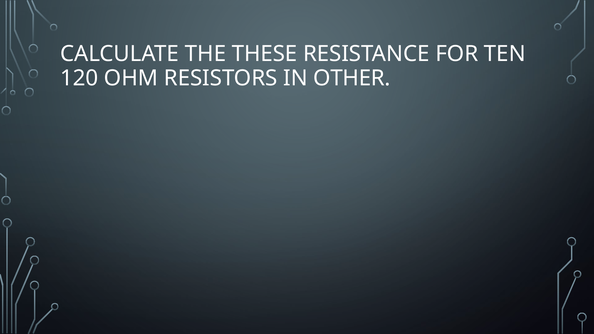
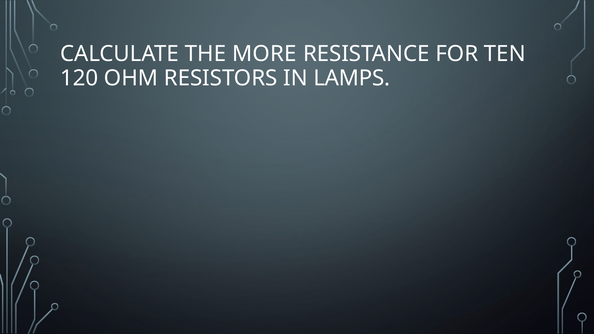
THESE: THESE -> MORE (264, 54)
OTHER: OTHER -> LAMPS (352, 78)
